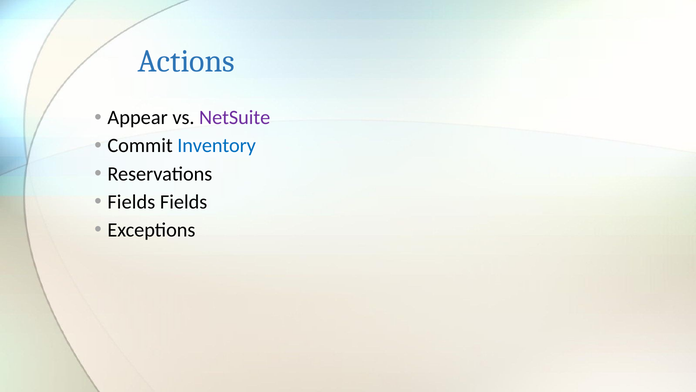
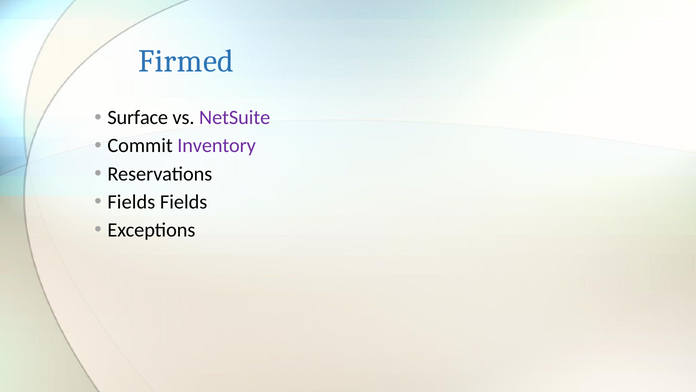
Actions: Actions -> Firmed (186, 61)
Appear: Appear -> Surface (138, 118)
Inventory colour: blue -> purple (217, 146)
